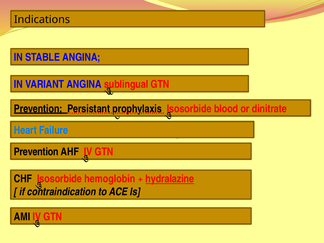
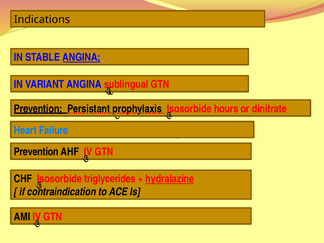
ANGINA underline: none -> present (81, 57)
blood: blood -> hours (226, 109)
hemoglobin: hemoglobin -> triglycerides (110, 179)
